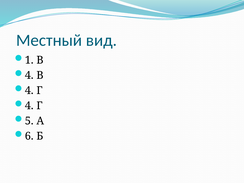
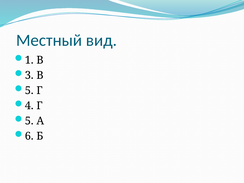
4: 4 -> 3 (29, 75)
4: 4 -> 5 (29, 91)
